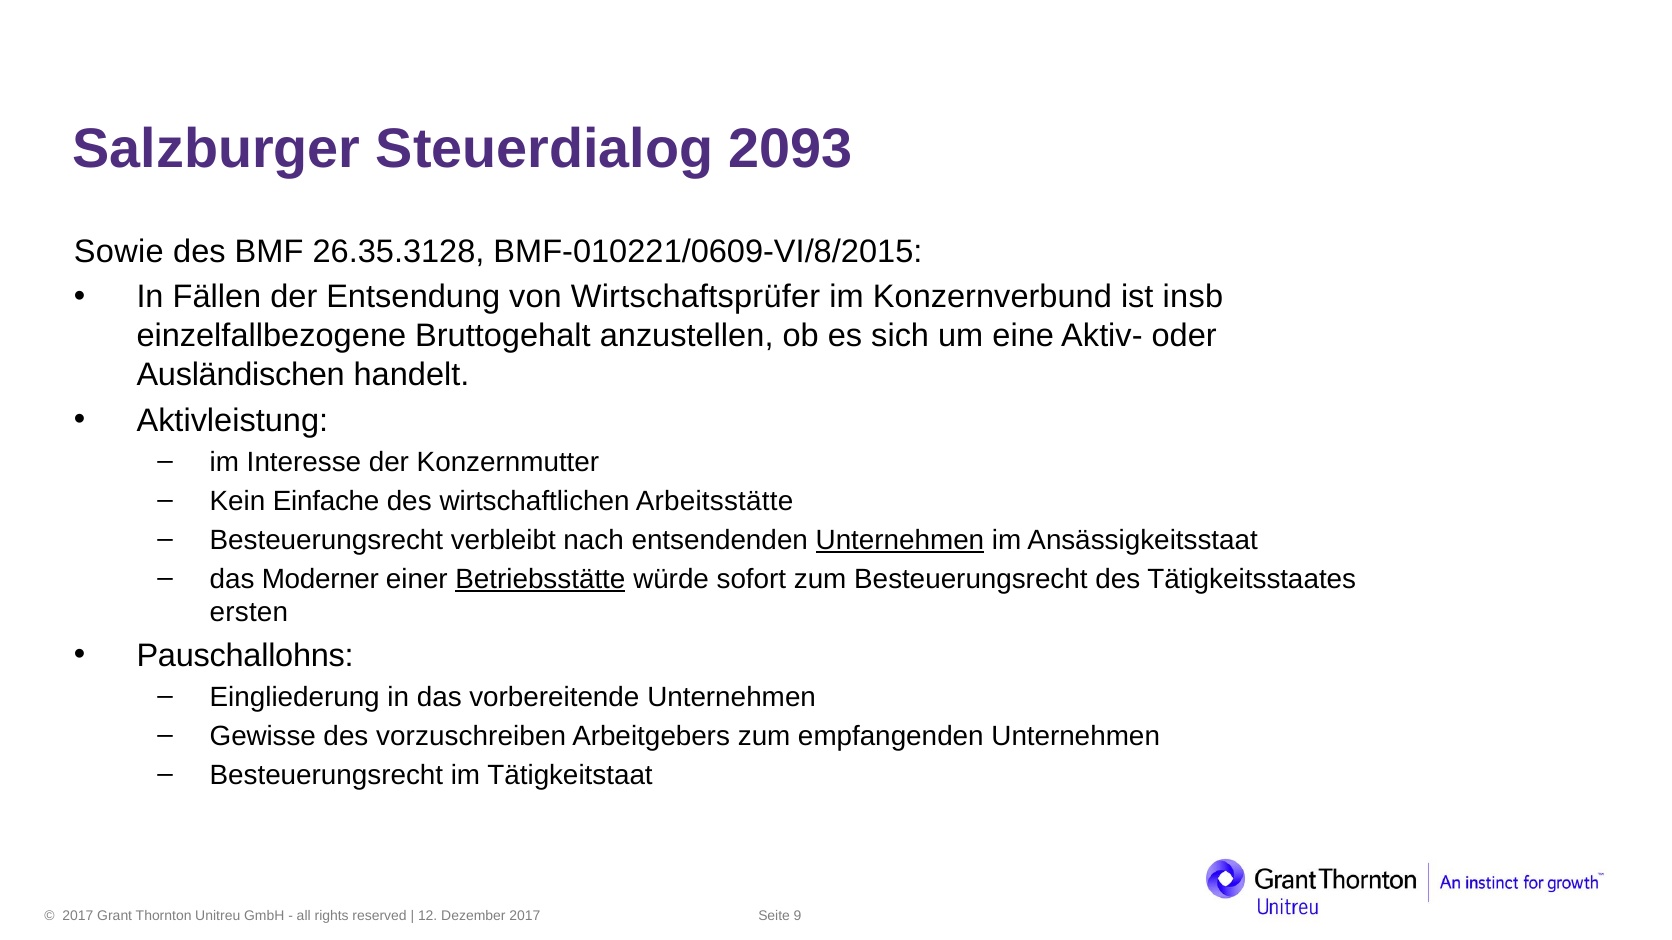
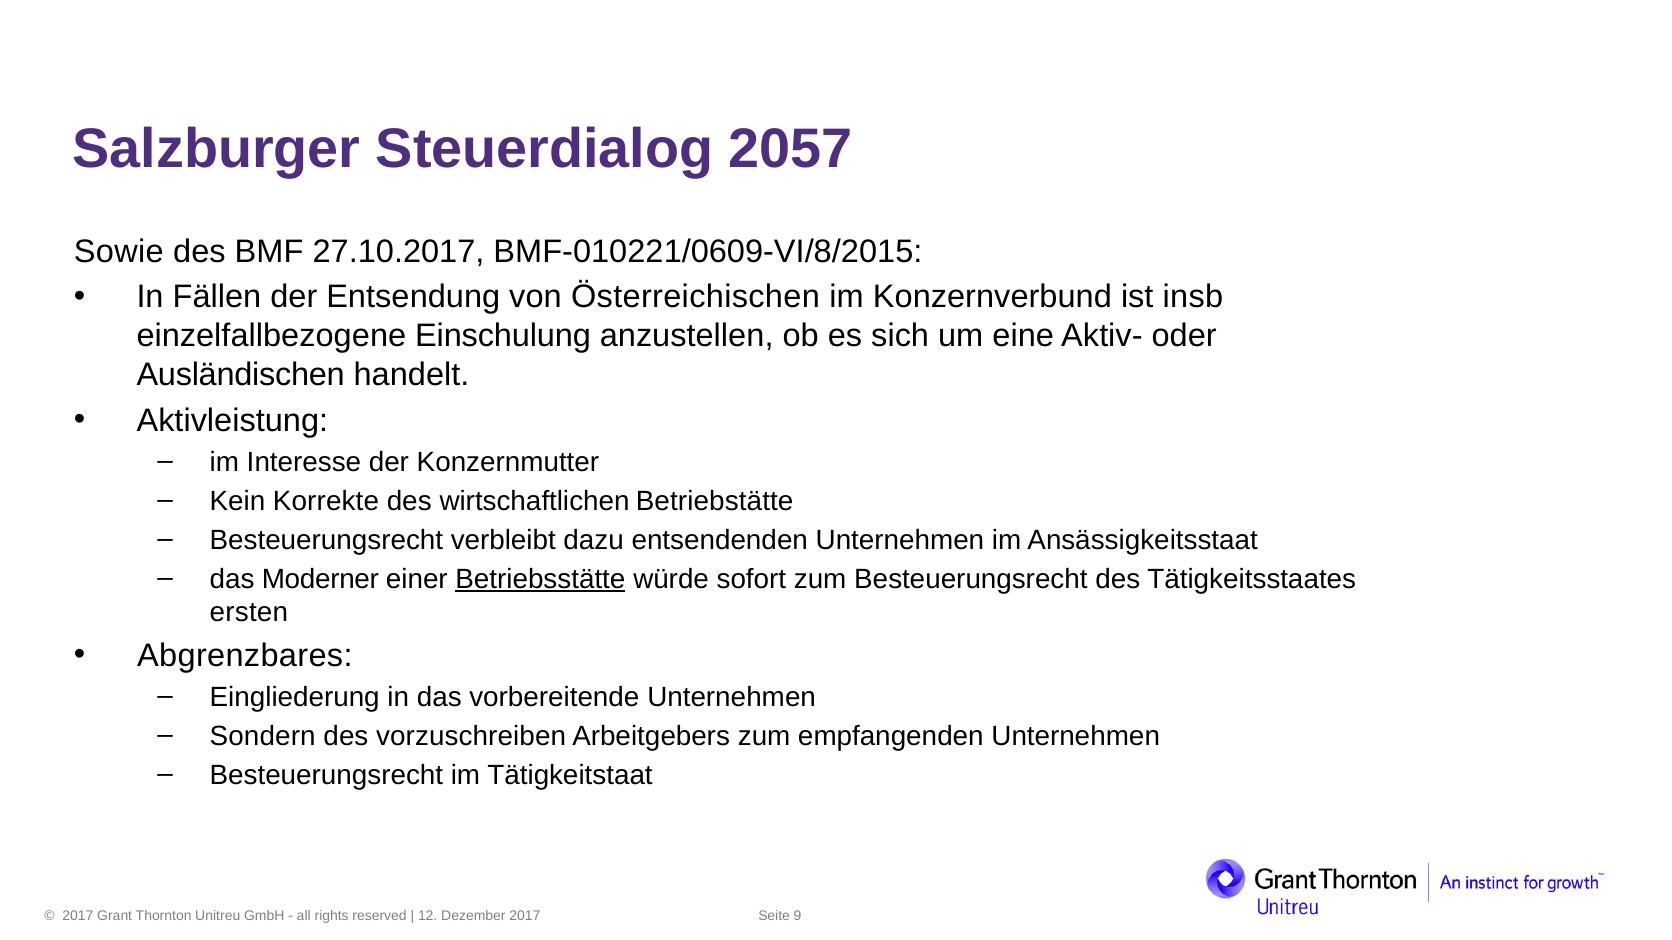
2093: 2093 -> 2057 (791, 149)
26.35.3128: 26.35.3128 -> 27.10.2017 (399, 252)
Wirtschaftsprüfer: Wirtschaftsprüfer -> Österreichischen (695, 297)
Bruttogehalt: Bruttogehalt -> Einschulung (503, 336)
Einfache: Einfache -> Korrekte (326, 501)
Arbeitsstätte: Arbeitsstätte -> Betriebstätte (715, 501)
nach: nach -> dazu (594, 540)
Unternehmen underline: present -> none (900, 540)
Pauschallohns: Pauschallohns -> Abgrenzbares (245, 656)
Gewisse: Gewisse -> Sondern (263, 737)
